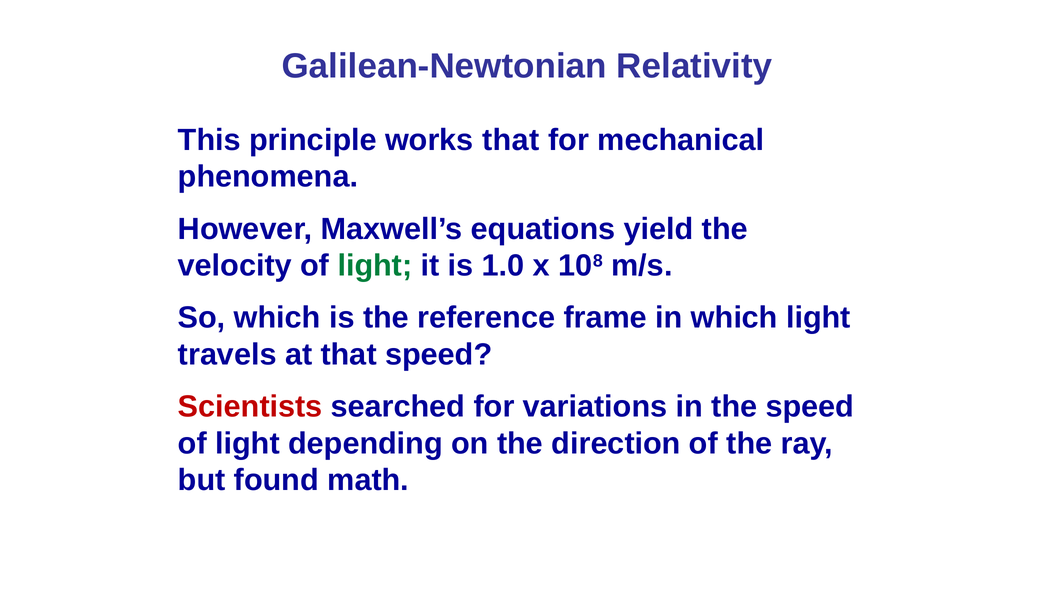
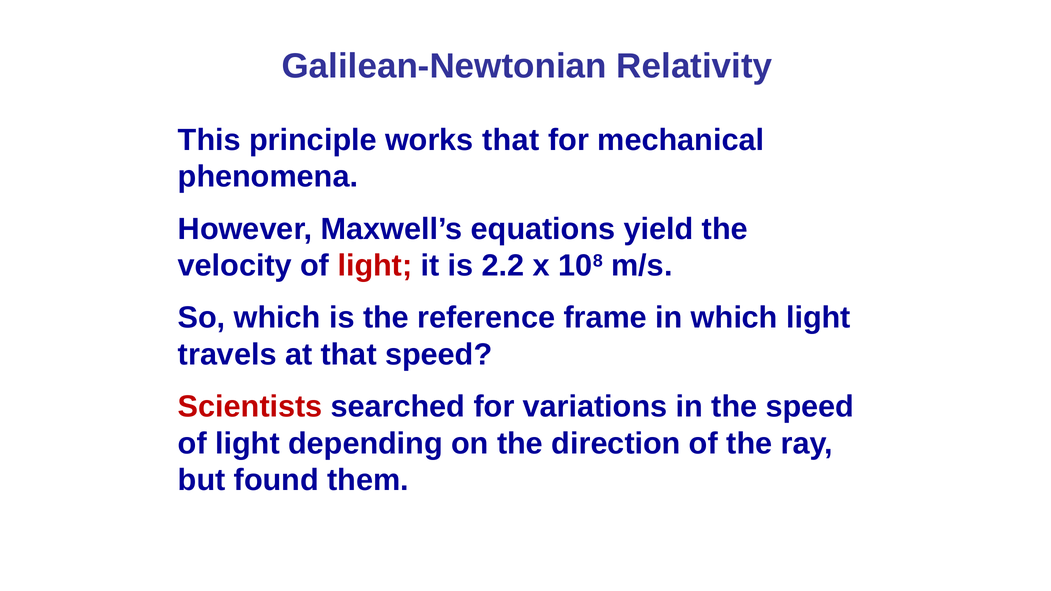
light colour: green -> red (375, 266)
1.0: 1.0 -> 2.2 (503, 266)
math: math -> them (368, 480)
